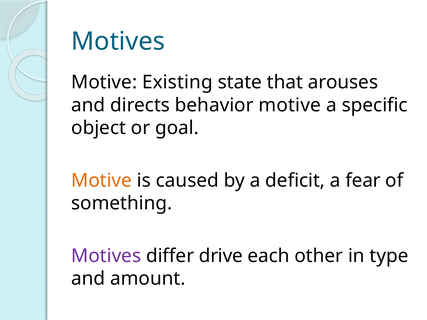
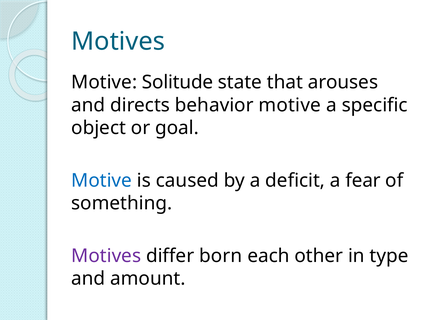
Existing: Existing -> Solitude (178, 82)
Motive colour: orange -> blue (102, 181)
drive: drive -> born (221, 256)
